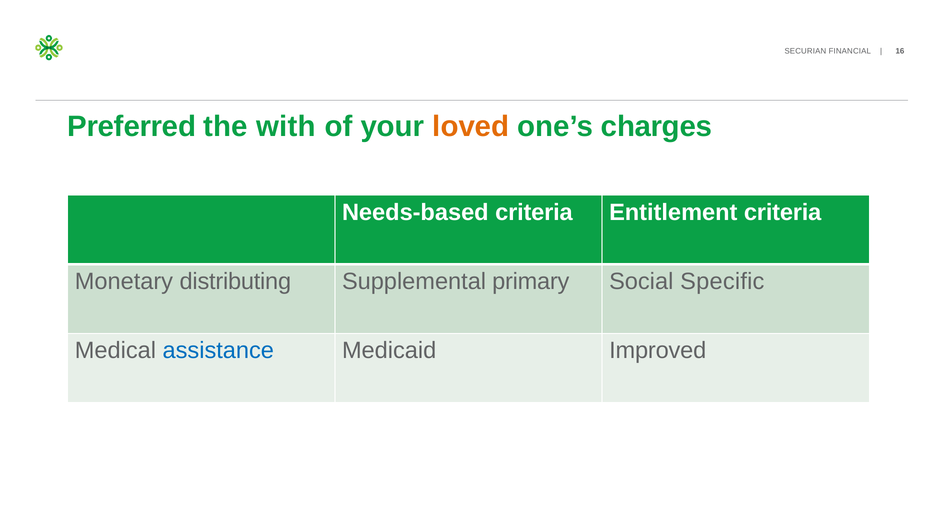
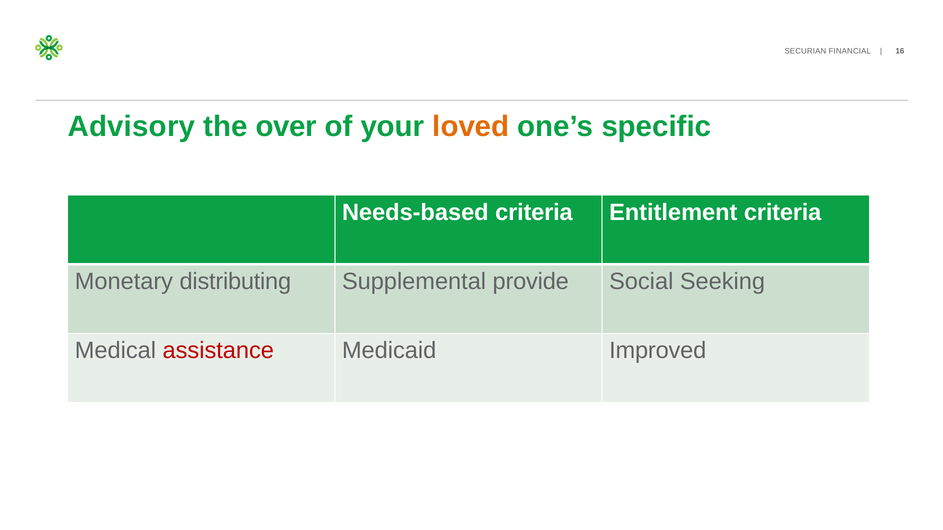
Preferred: Preferred -> Advisory (131, 127)
with: with -> over (286, 127)
charges: charges -> specific (656, 127)
primary: primary -> provide (531, 282)
Specific: Specific -> Seeking (722, 282)
assistance colour: blue -> red (218, 351)
